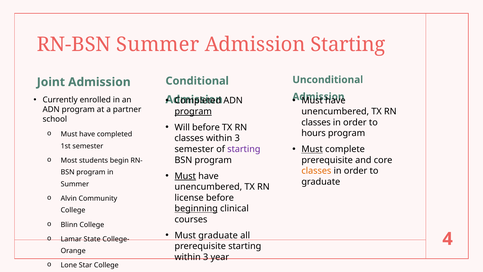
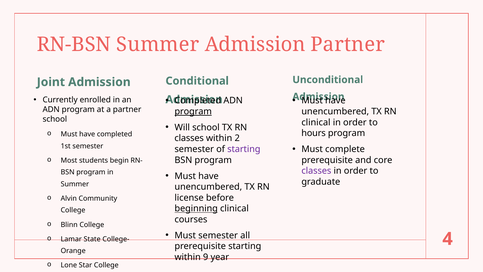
Admission Starting: Starting -> Partner (348, 45)
classes: classes -> clinical (316, 122)
Will before: before -> school (206, 127)
3: 3 -> 2 (237, 138)
Must underline: present -> none (312, 149)
classes colour: orange -> purple (316, 171)
Must underline: present -> none (185, 176)
Must graduate: graduate -> semester (218, 235)
3: 3 -> 9 (206, 257)
